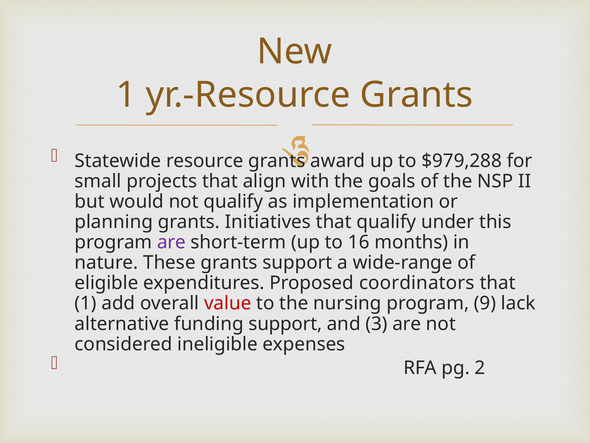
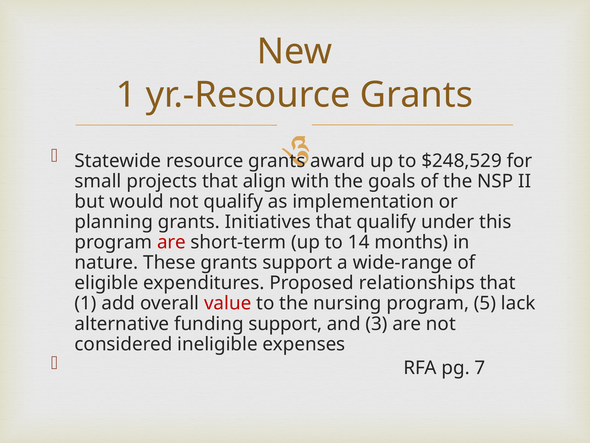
$979,288: $979,288 -> $248,529 (462, 161)
are colour: purple -> red (171, 242)
16: 16 -> 14 (359, 242)
coordinators: coordinators -> relationships (417, 283)
9: 9 -> 5 (485, 303)
2: 2 -> 7 (480, 368)
